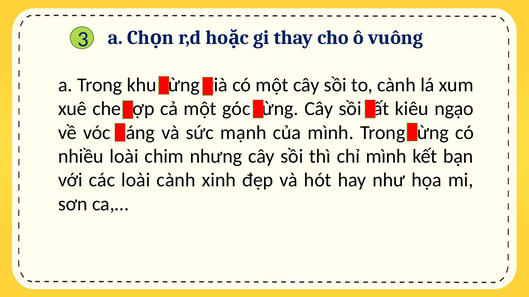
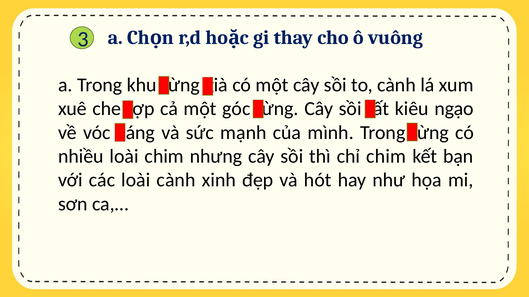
chỉ mình: mình -> chim (386, 157)
